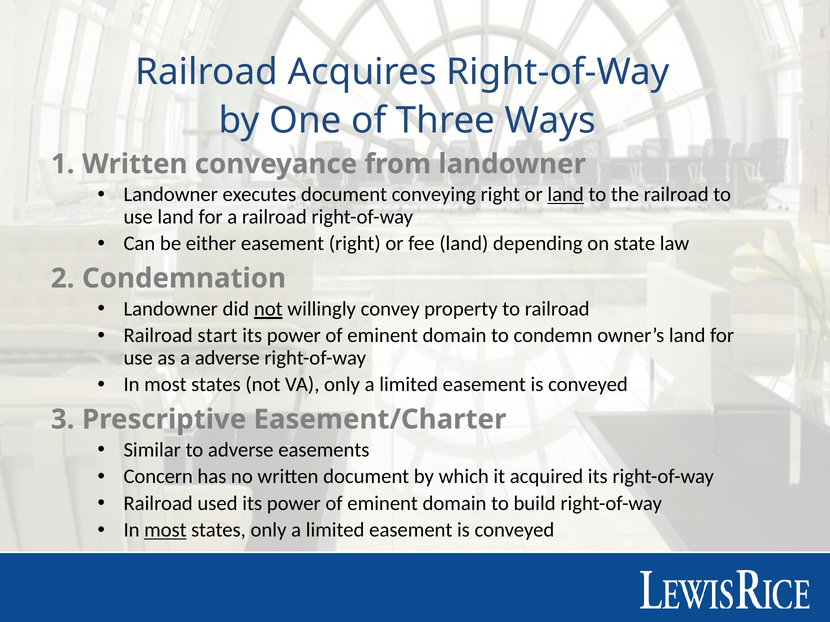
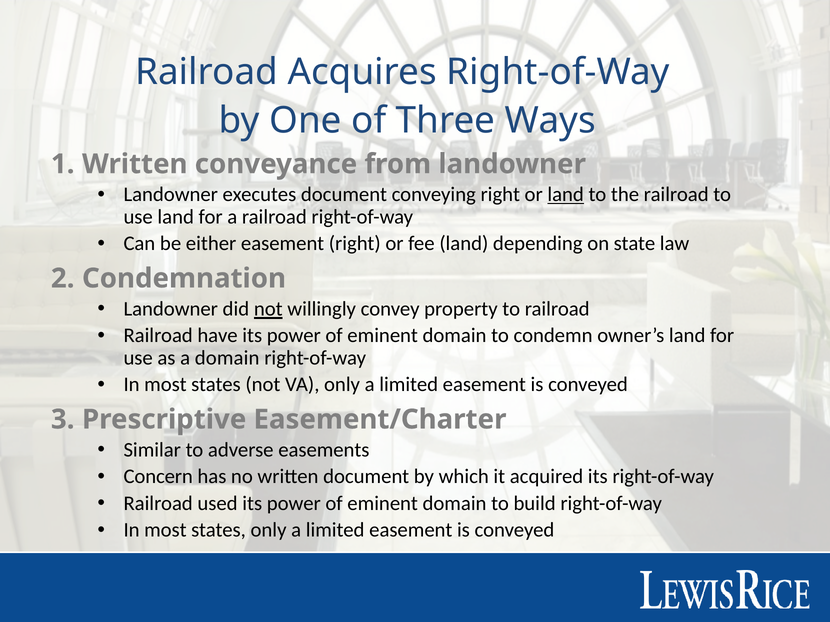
start: start -> have (218, 336)
a adverse: adverse -> domain (227, 358)
most underline: present -> none (165, 530)
